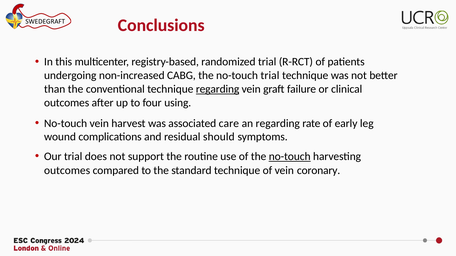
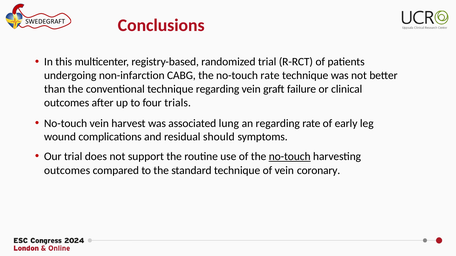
non-increased: non-increased -> non-infarction (132, 76)
no-touch trial: trial -> rate (270, 76)
regarding underline: present -> none (218, 89)
using: using -> trials (178, 103)
care: care -> lung (229, 124)
